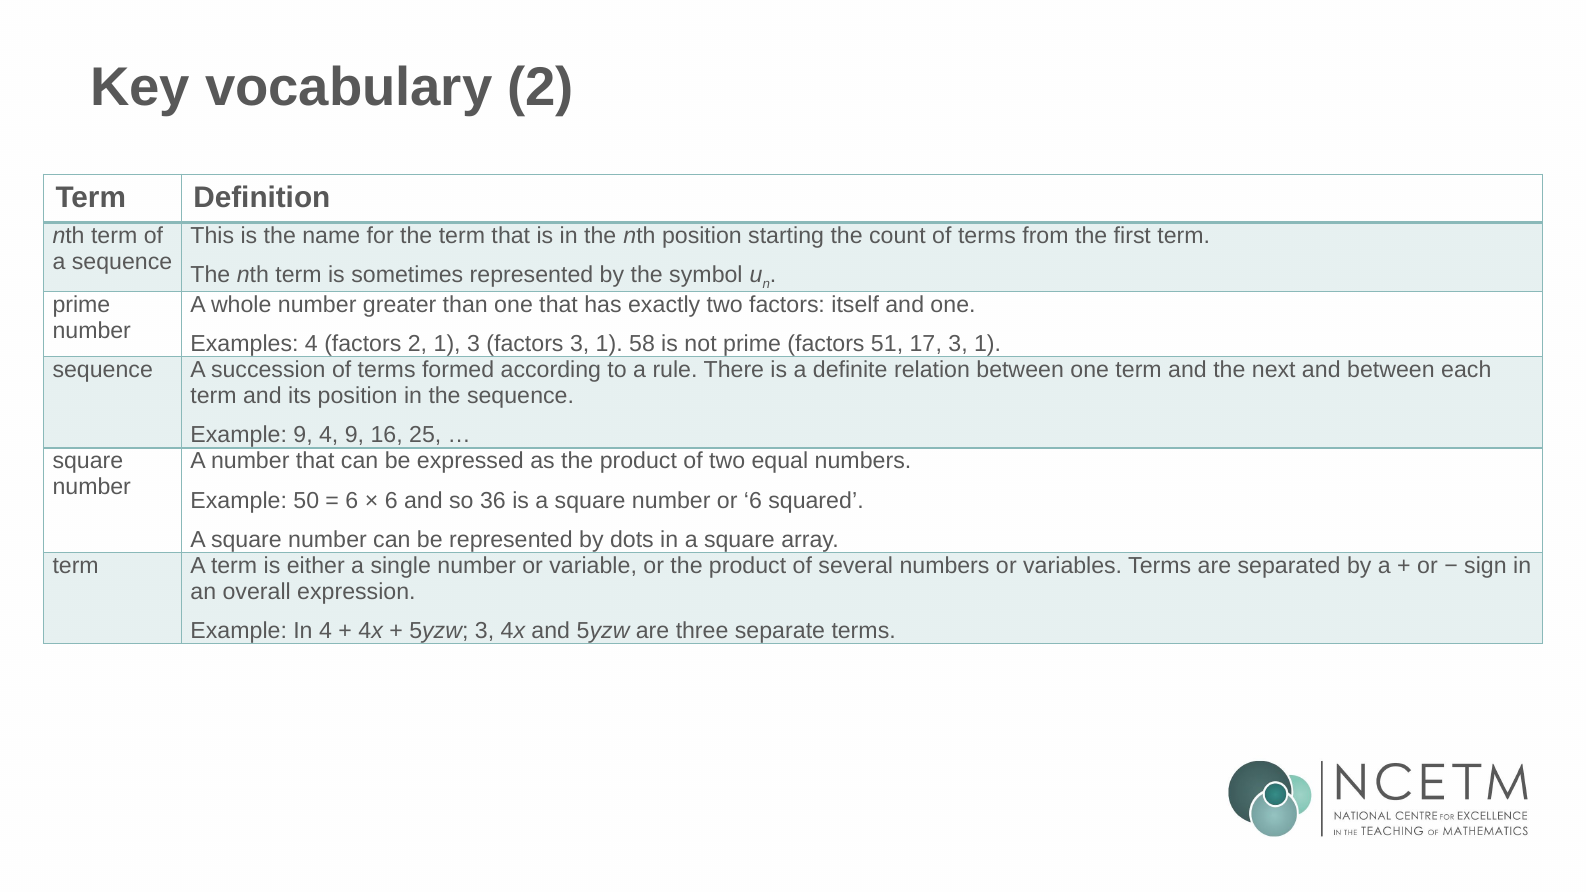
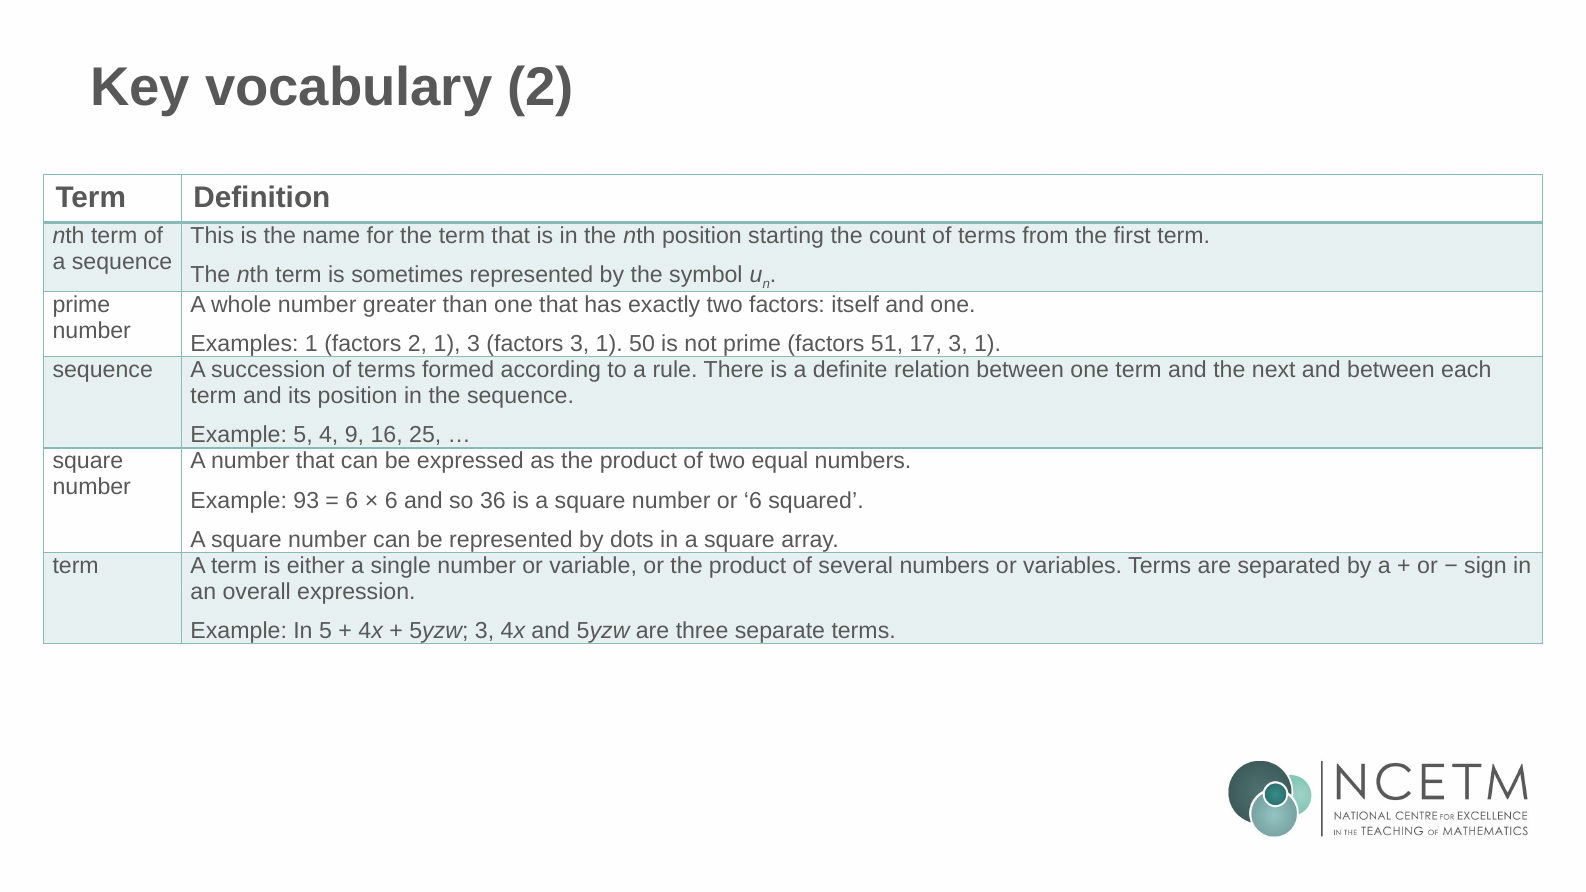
Examples 4: 4 -> 1 (311, 344)
58: 58 -> 50 (642, 344)
Example 9: 9 -> 5 (303, 435)
50: 50 -> 93 (306, 501)
In 4: 4 -> 5 (326, 631)
